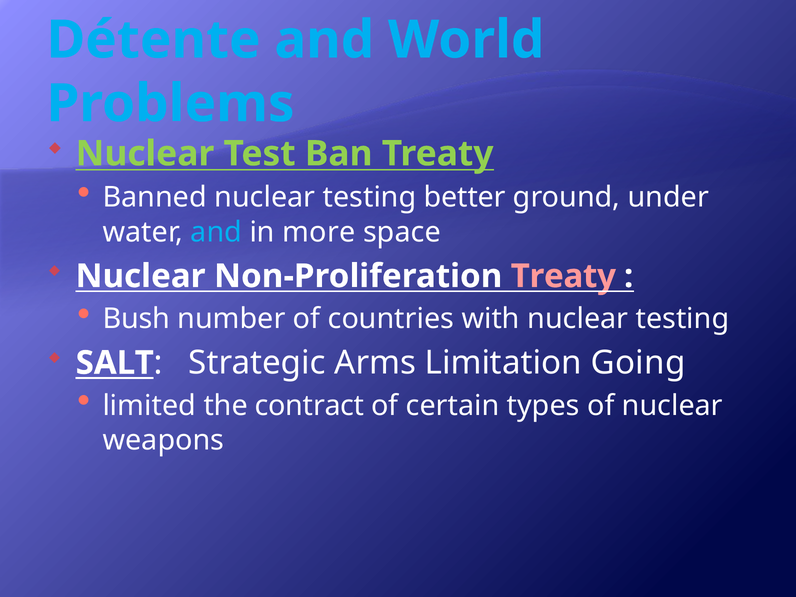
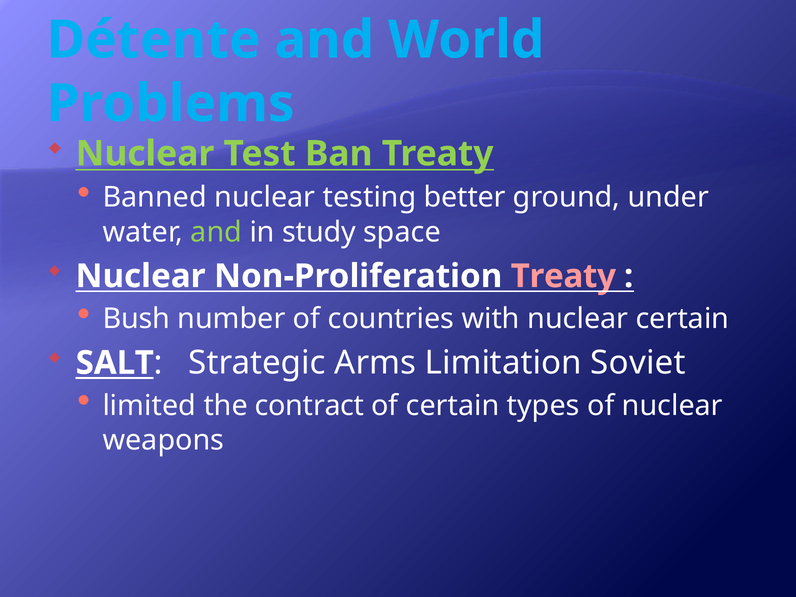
and colour: light blue -> light green (216, 232)
more: more -> study (319, 232)
with nuclear testing: testing -> certain (682, 319)
Going: Going -> Soviet (638, 363)
